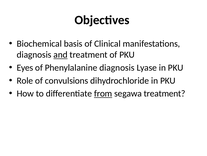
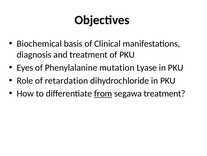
and underline: present -> none (61, 54)
Phenylalanine diagnosis: diagnosis -> mutation (117, 67)
convulsions: convulsions -> retardation (66, 80)
